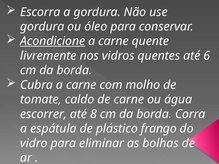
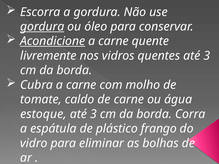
gordura underline: none -> present (42, 27)
quentes até 6: 6 -> 3 (207, 56)
escorrer: escorrer -> estoque (43, 114)
8: 8 -> 3 (93, 114)
